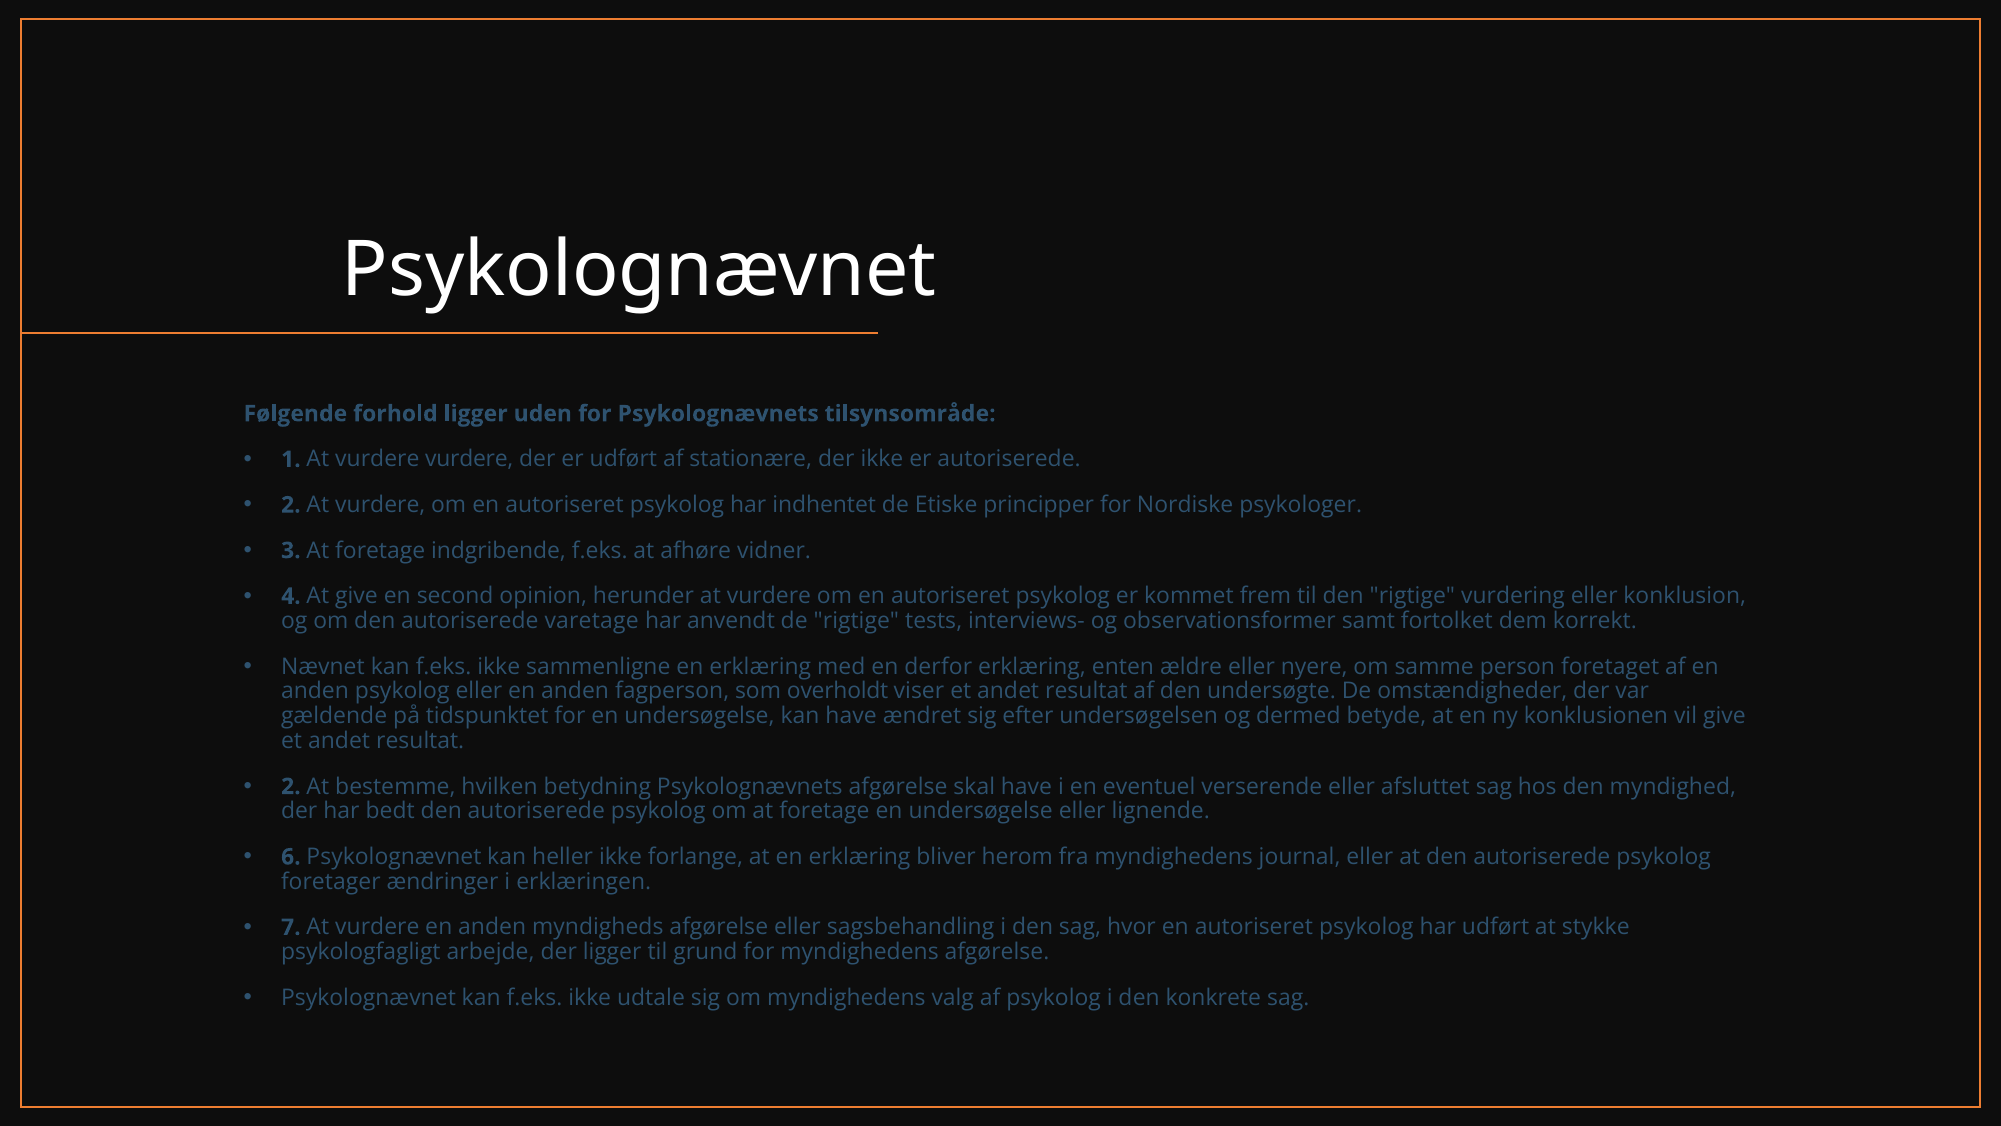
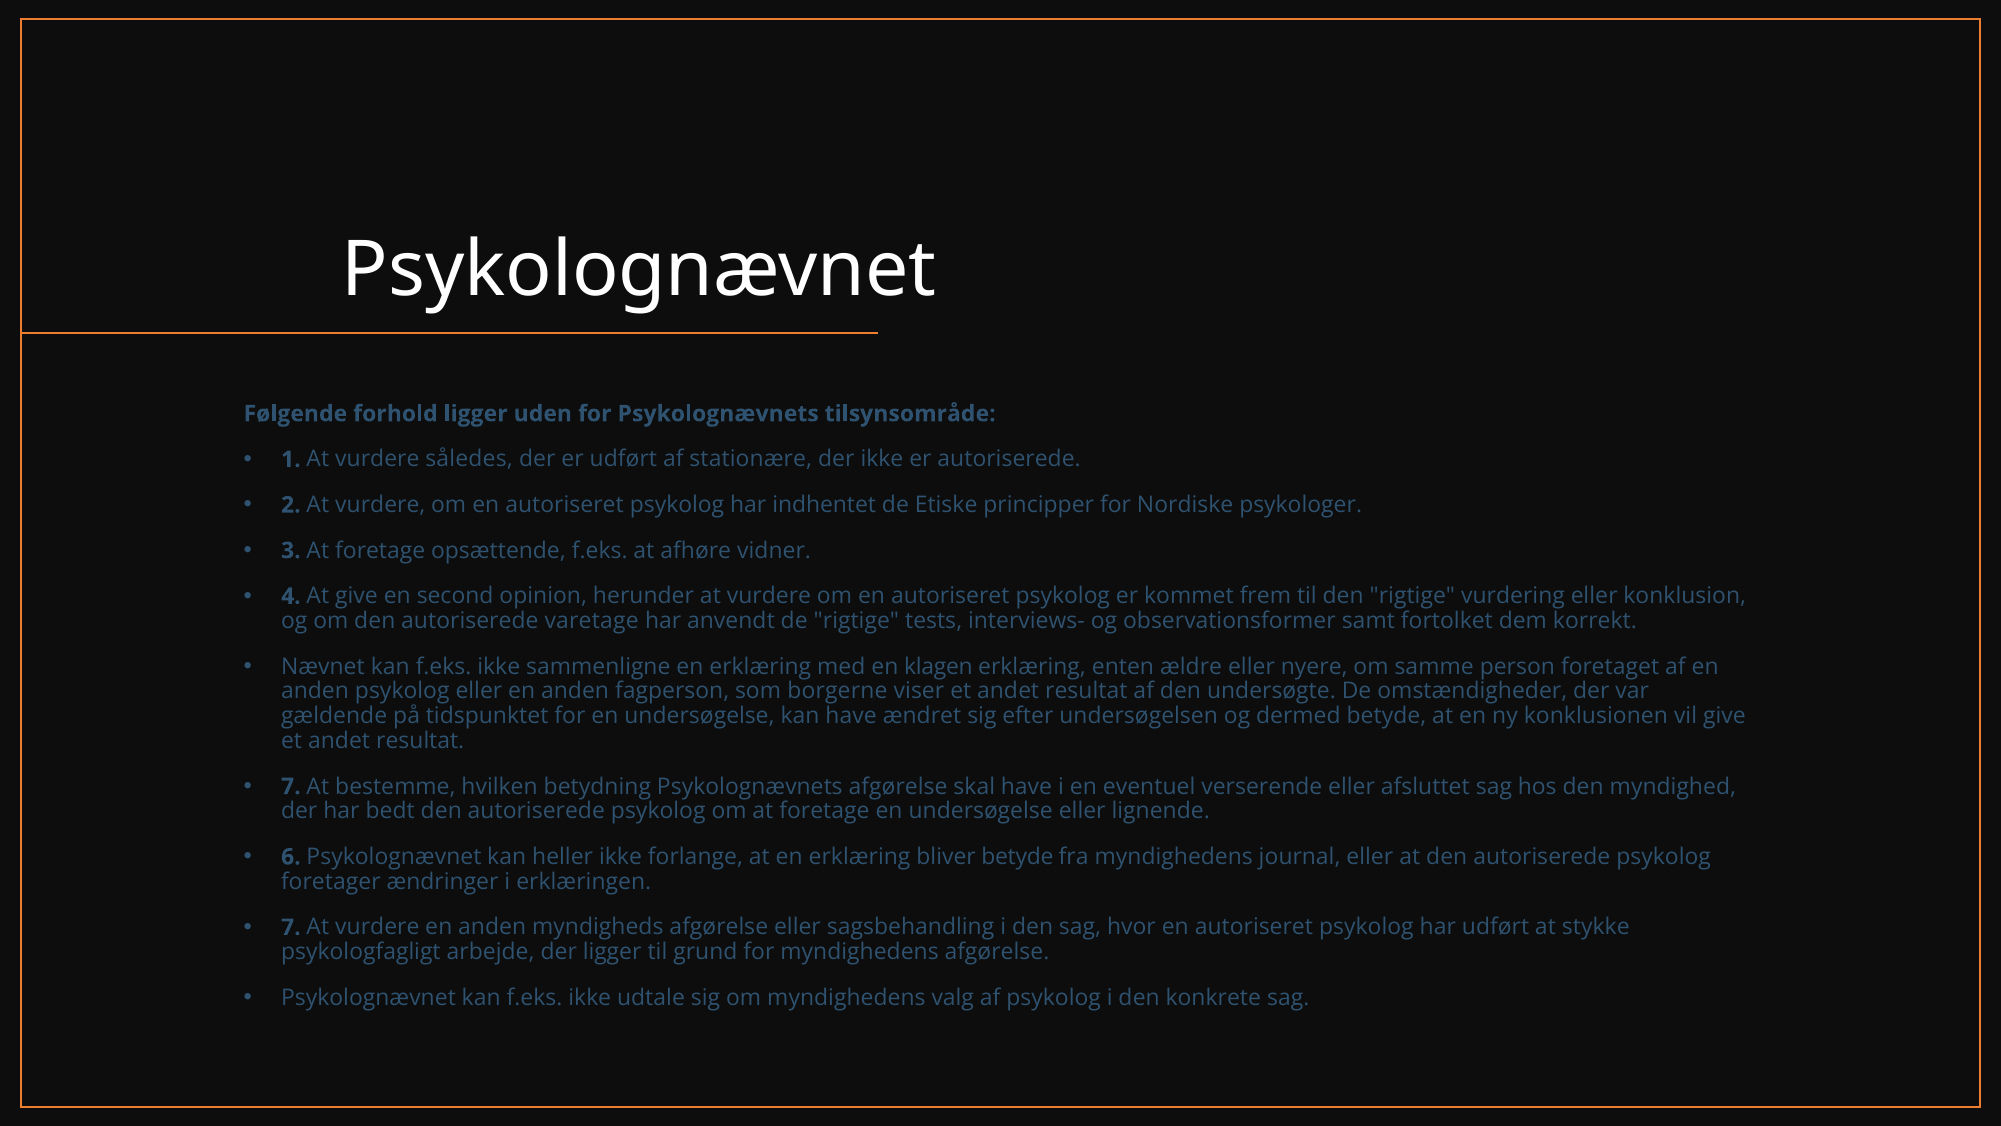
vurdere vurdere: vurdere -> således (469, 459)
indgribende: indgribende -> opsættende (498, 550)
derfor: derfor -> klagen (938, 666)
overholdt: overholdt -> borgerne (837, 691)
2: 2 -> 7 (291, 786)
bliver herom: herom -> betyde (1017, 857)
